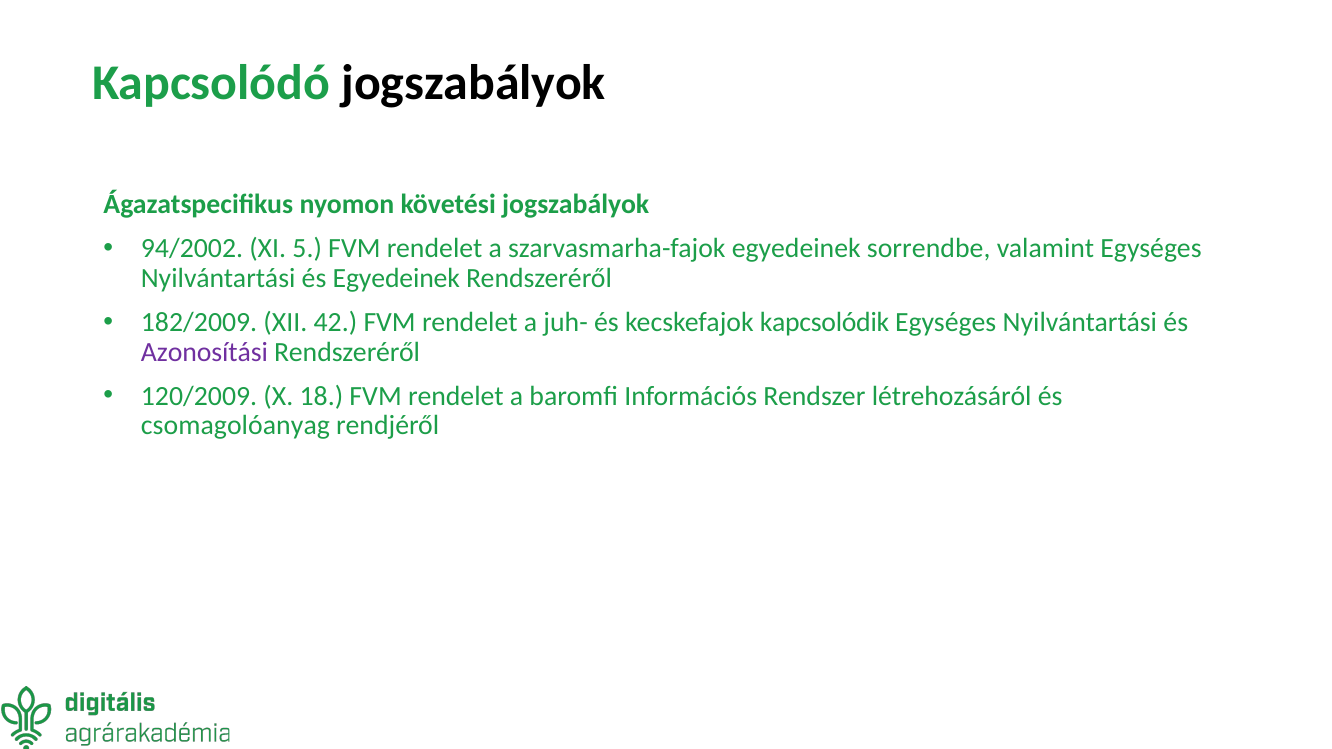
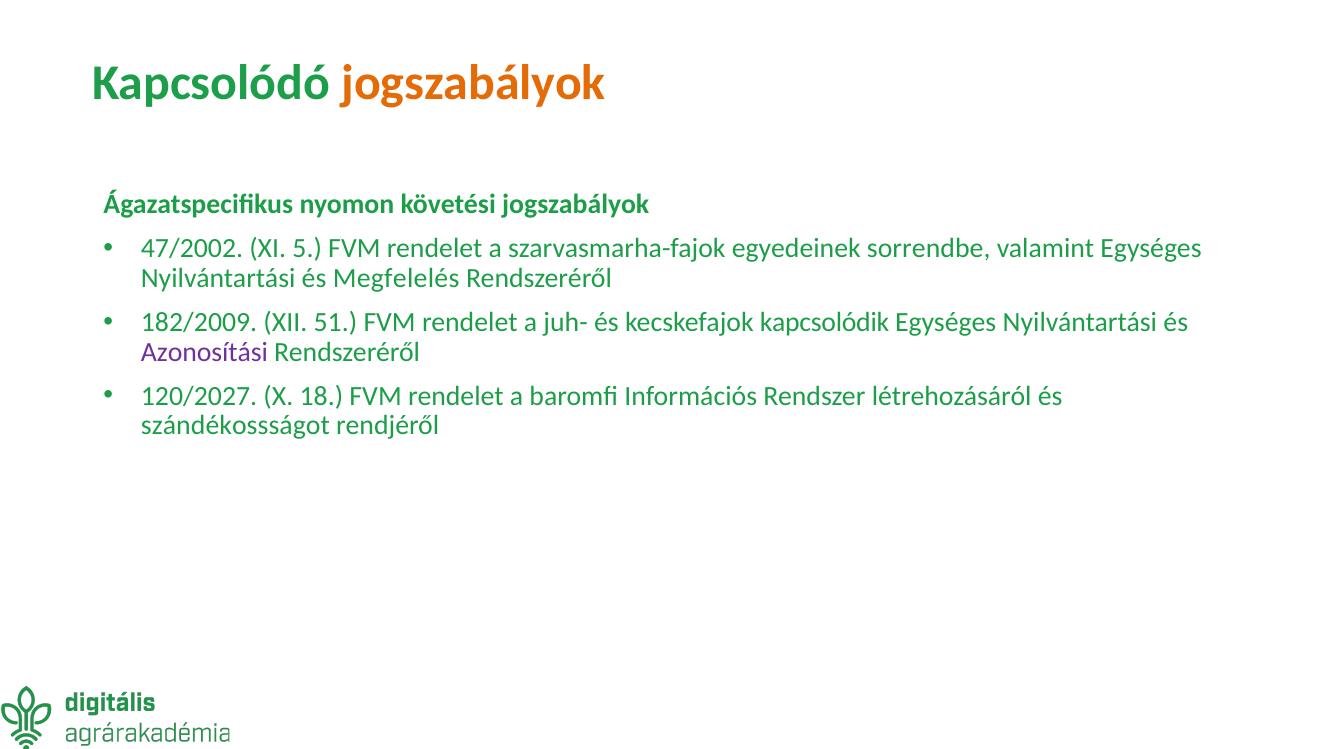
jogszabályok colour: black -> orange (474, 83)
94/2002: 94/2002 -> 47/2002 (192, 248)
és Egyedeinek: Egyedeinek -> Megfelelés (396, 278)
42: 42 -> 51 (335, 322)
120/2009: 120/2009 -> 120/2027 (199, 396)
csomagolóanyag: csomagolóanyag -> szándékossságot (235, 426)
